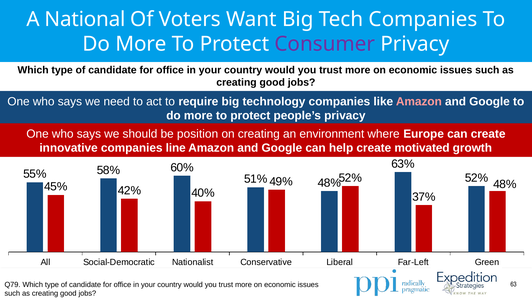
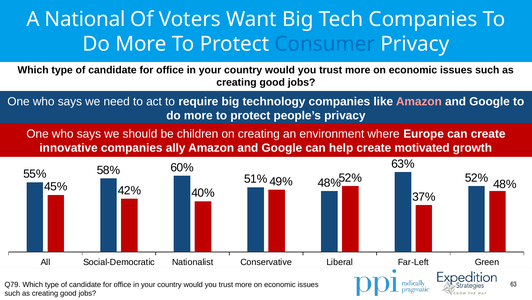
Consumer colour: purple -> blue (325, 44)
position: position -> children (198, 133)
line: line -> ally (176, 148)
